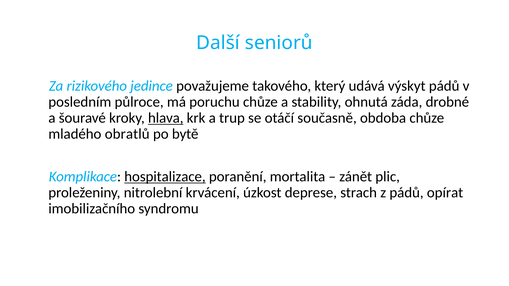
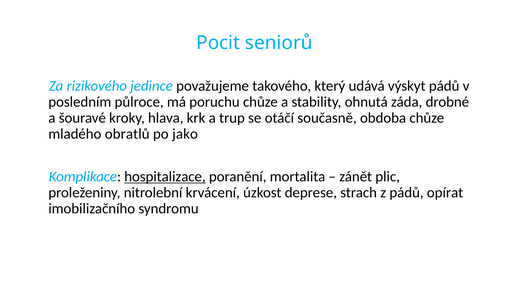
Další: Další -> Pocit (218, 43)
hlava underline: present -> none (166, 118)
bytě: bytě -> jako (185, 134)
